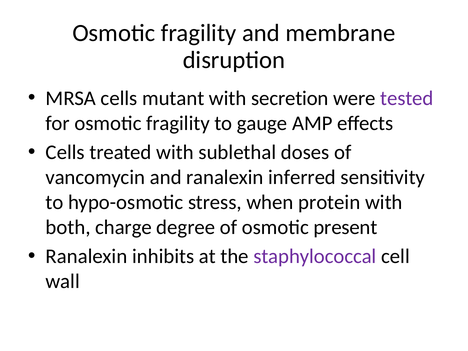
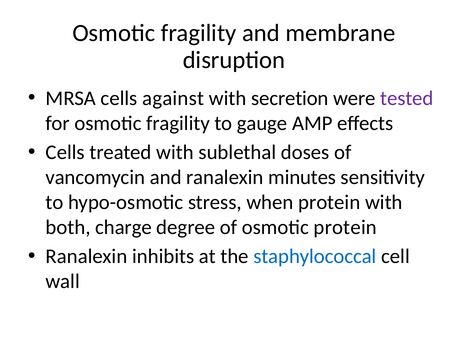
mutant: mutant -> against (173, 98)
inferred: inferred -> minutes (302, 177)
osmotic present: present -> protein (345, 227)
staphylococcal colour: purple -> blue (315, 256)
